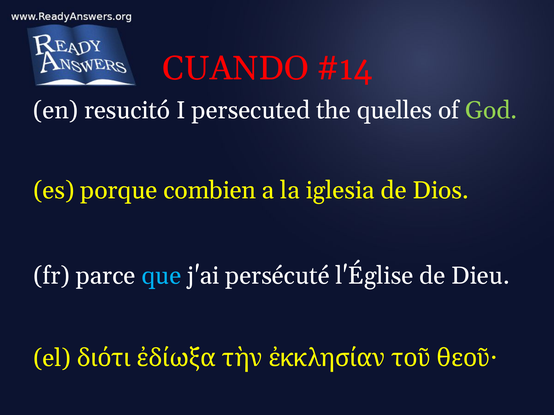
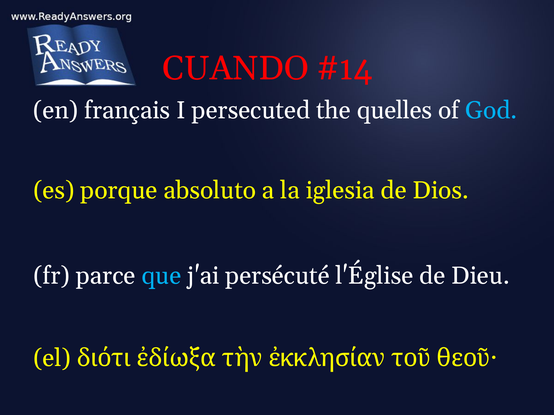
resucitó: resucitó -> français (127, 110)
God colour: light green -> light blue (491, 110)
combien: combien -> absoluto (210, 191)
